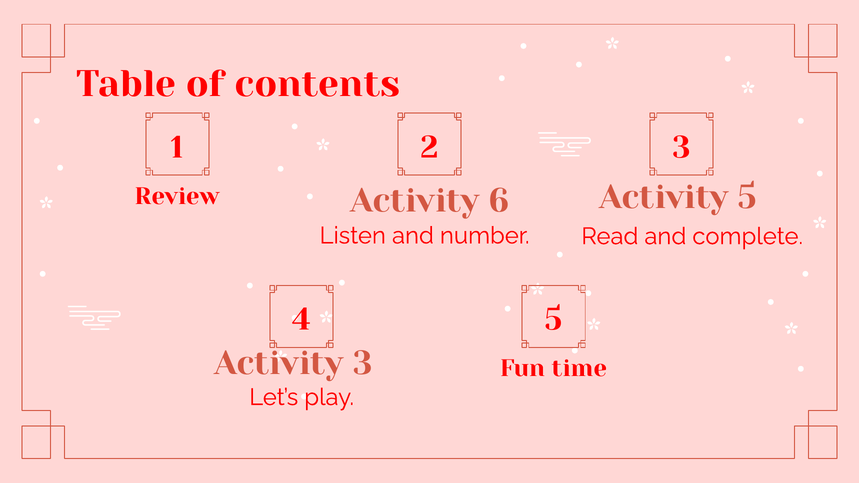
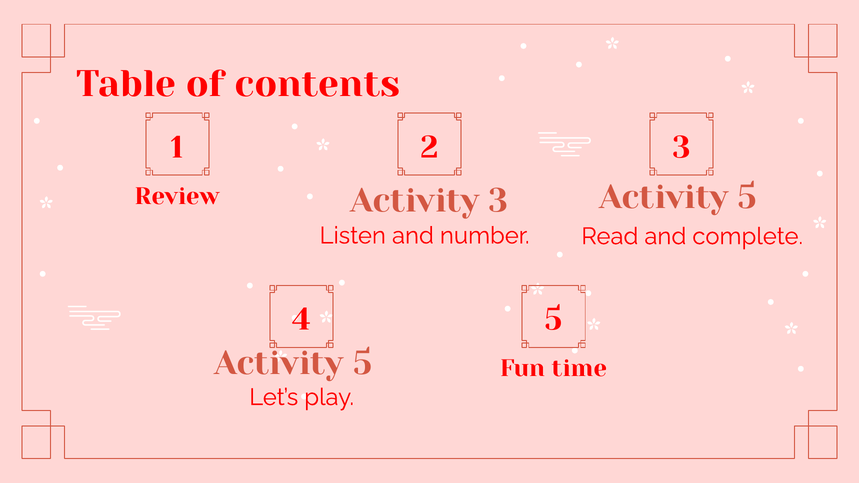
Activity 6: 6 -> 3 (499, 201)
3: 3 -> 5 (363, 363)
